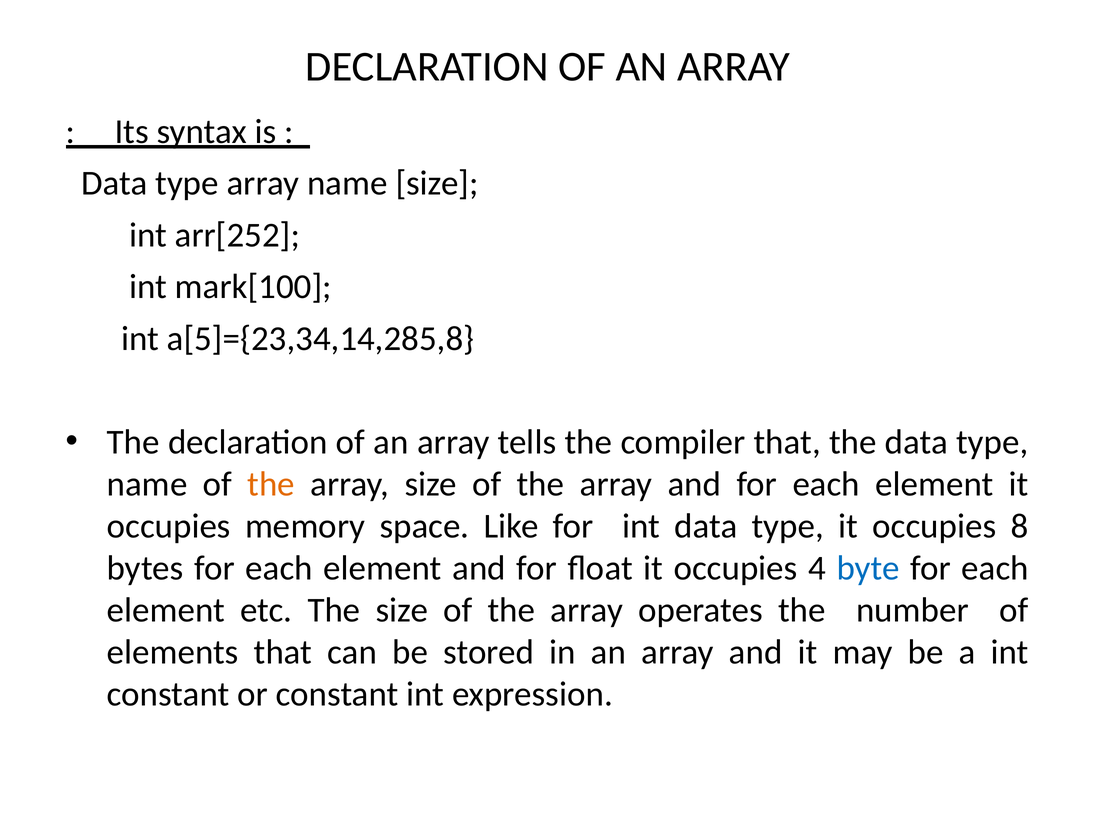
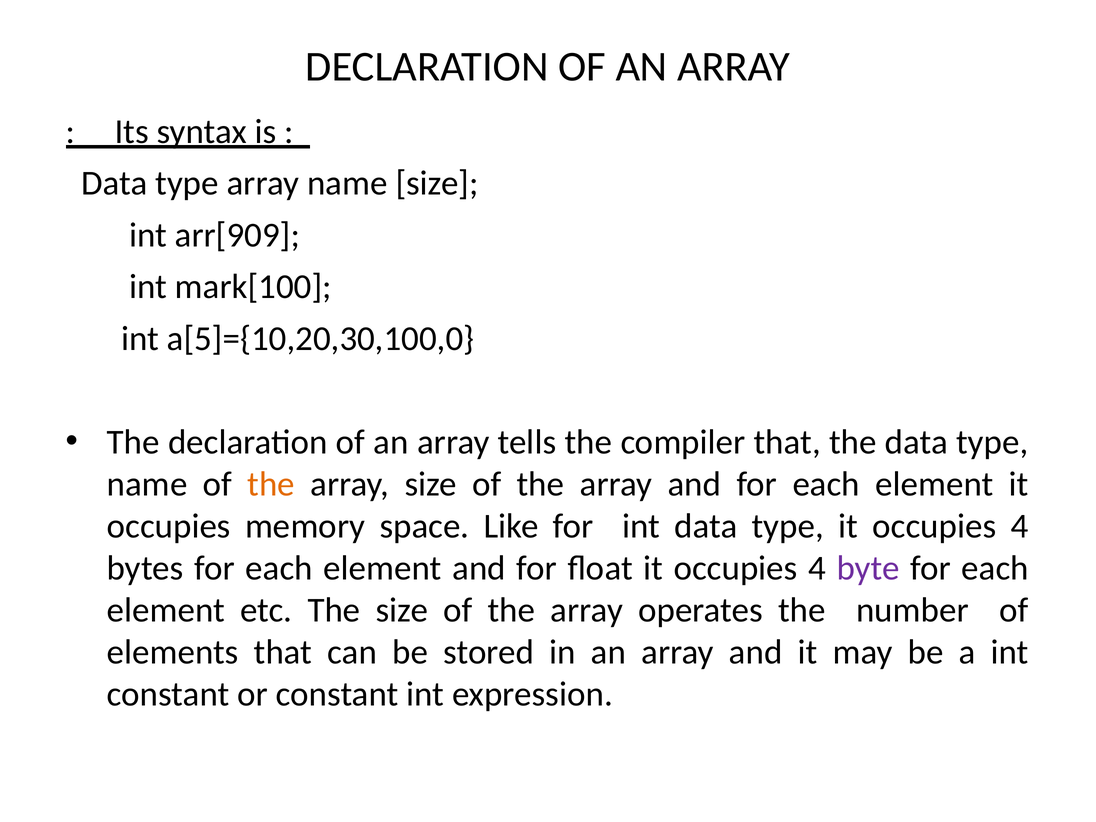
arr[252: arr[252 -> arr[909 (237, 235)
a[5]={23,34,14,285,8: a[5]={23,34,14,285,8 -> a[5]={10,20,30,100,0 (321, 339)
type it occupies 8: 8 -> 4 (1019, 526)
byte colour: blue -> purple (868, 568)
